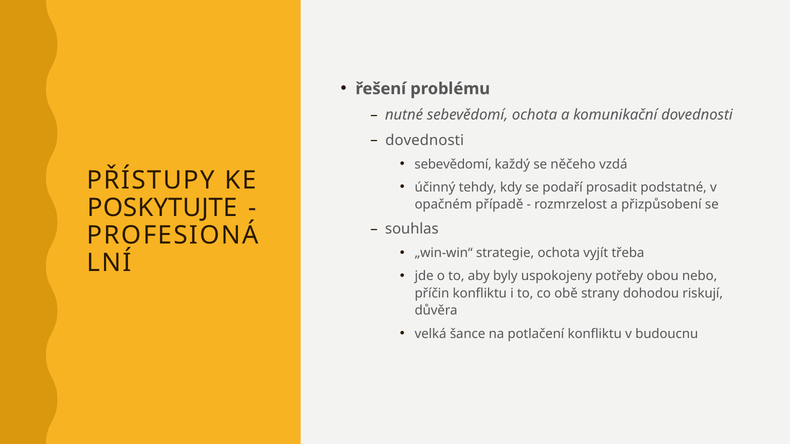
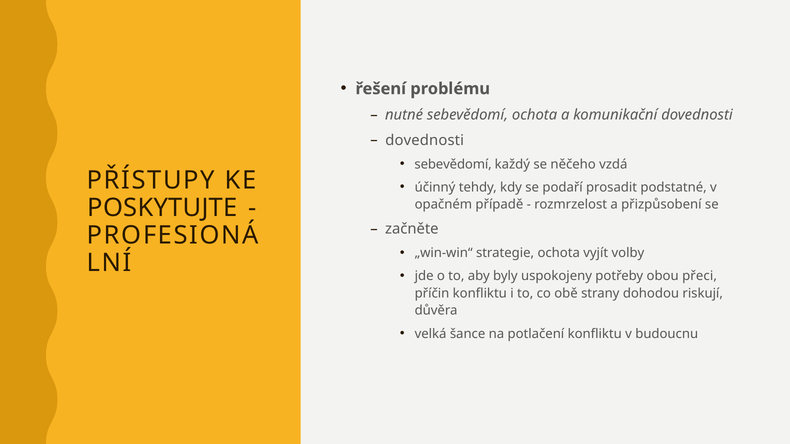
souhlas: souhlas -> začněte (412, 229)
třeba: třeba -> volby (628, 253)
nebo: nebo -> přeci (700, 276)
